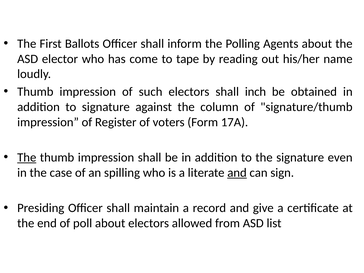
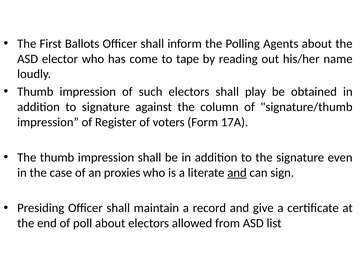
inch: inch -> play (255, 92)
The underline: present -> none (27, 157)
spilling: spilling -> proxies (122, 173)
